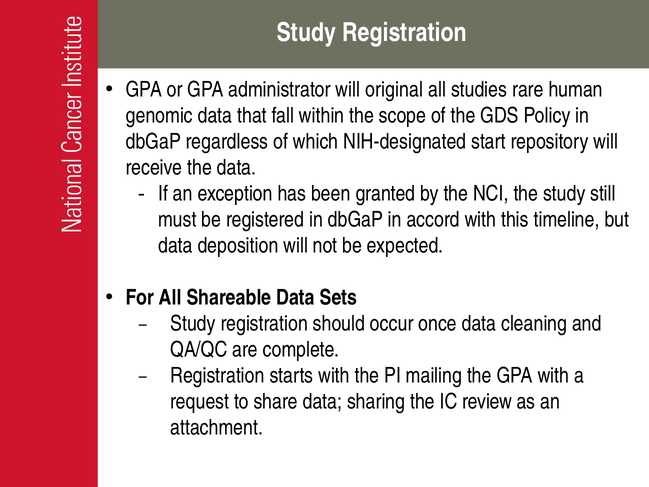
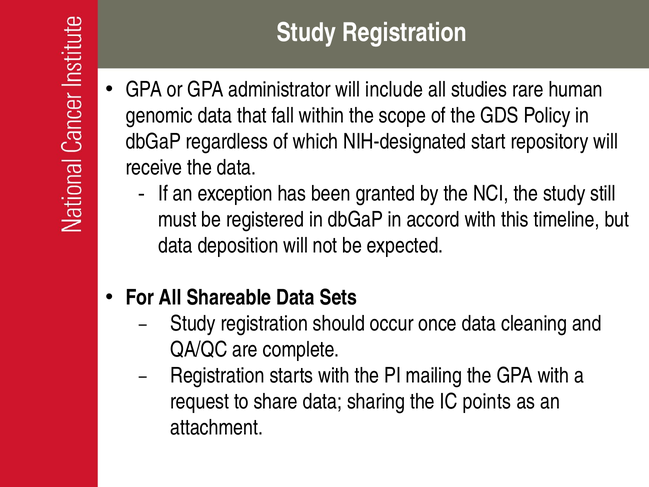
original: original -> include (394, 90)
review: review -> points (487, 401)
